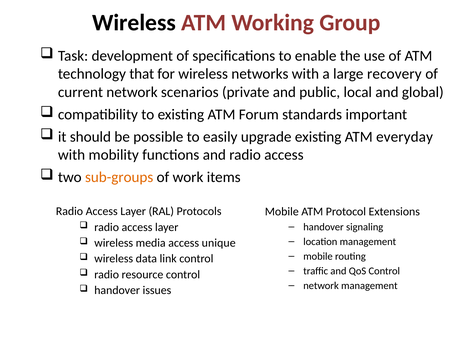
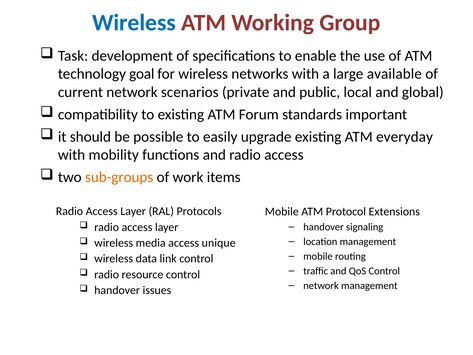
Wireless colour: black -> blue (134, 23)
that: that -> goal (142, 74)
recovery: recovery -> available (394, 74)
